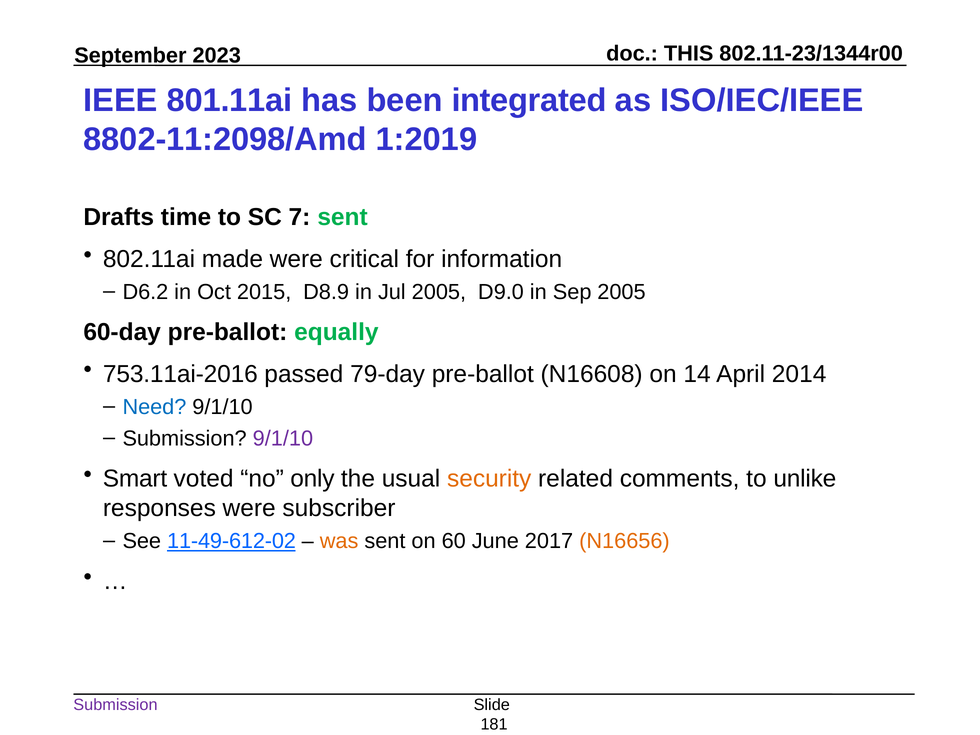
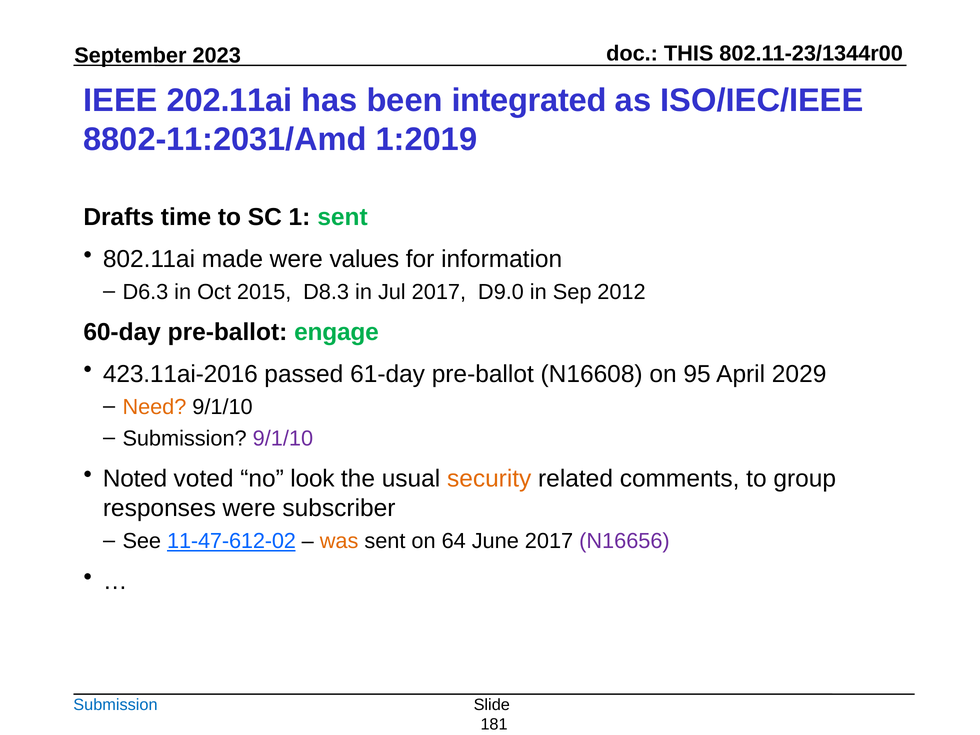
801.11ai: 801.11ai -> 202.11ai (230, 100)
8802-11:2098/Amd: 8802-11:2098/Amd -> 8802-11:2031/Amd (225, 140)
7: 7 -> 1 (299, 217)
critical: critical -> values (364, 259)
D6.2: D6.2 -> D6.3 (145, 292)
D8.9: D8.9 -> D8.3 (326, 292)
Jul 2005: 2005 -> 2017 (439, 292)
Sep 2005: 2005 -> 2012 (621, 292)
equally: equally -> engage (337, 332)
753.11ai-2016: 753.11ai-2016 -> 423.11ai-2016 (180, 374)
79-day: 79-day -> 61-day (388, 374)
14: 14 -> 95 (697, 374)
2014: 2014 -> 2029 (799, 374)
Need colour: blue -> orange (154, 407)
Smart: Smart -> Noted (135, 479)
only: only -> look (312, 479)
unlike: unlike -> group (805, 479)
11-49-612-02: 11-49-612-02 -> 11-47-612-02 (232, 541)
60: 60 -> 64 (454, 541)
N16656 colour: orange -> purple (624, 541)
Submission colour: purple -> blue (115, 705)
